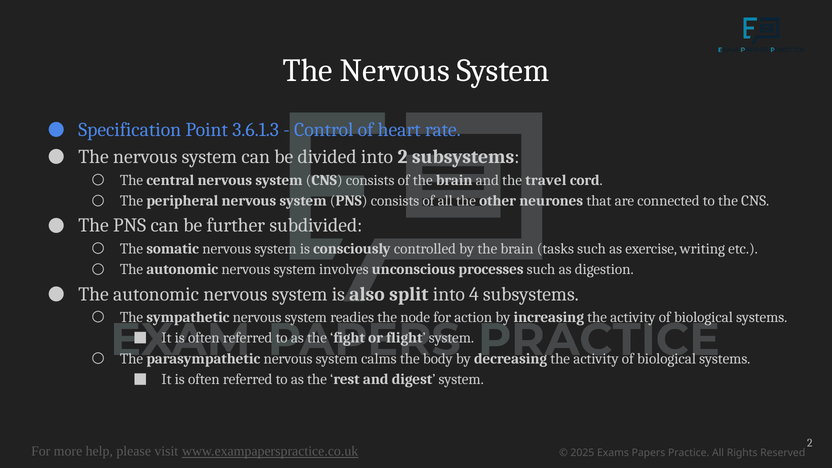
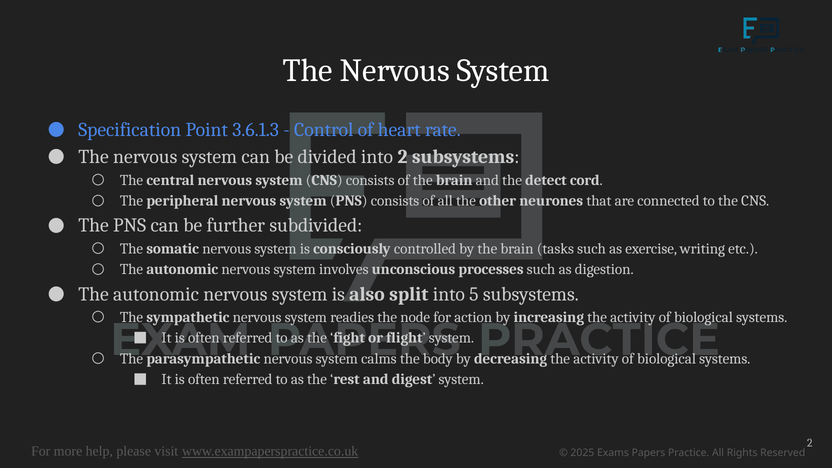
travel: travel -> detect (546, 180)
4: 4 -> 5 (474, 294)
